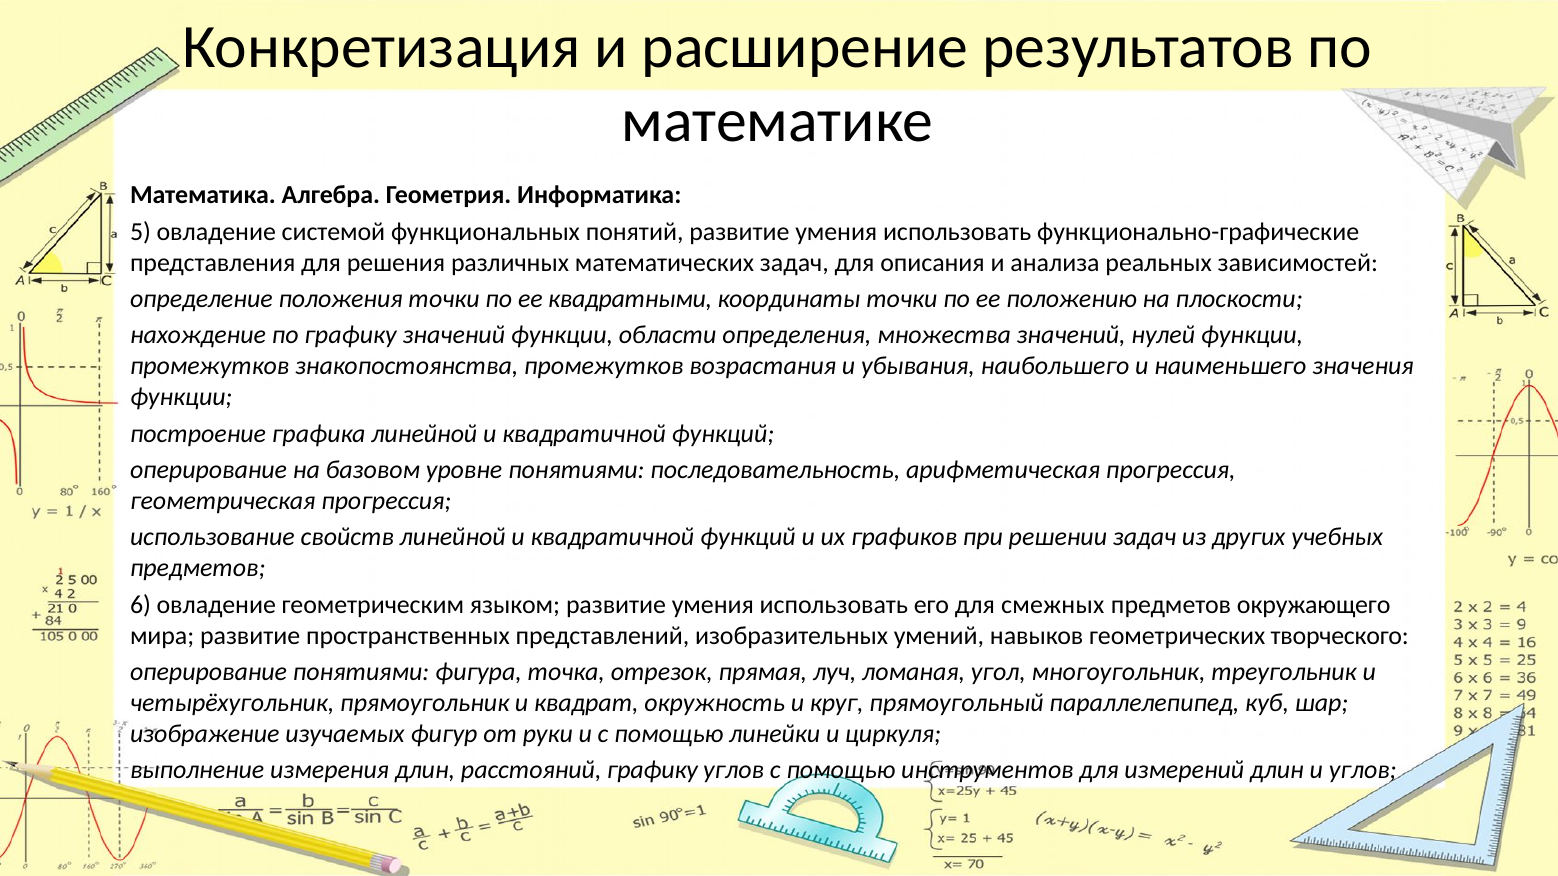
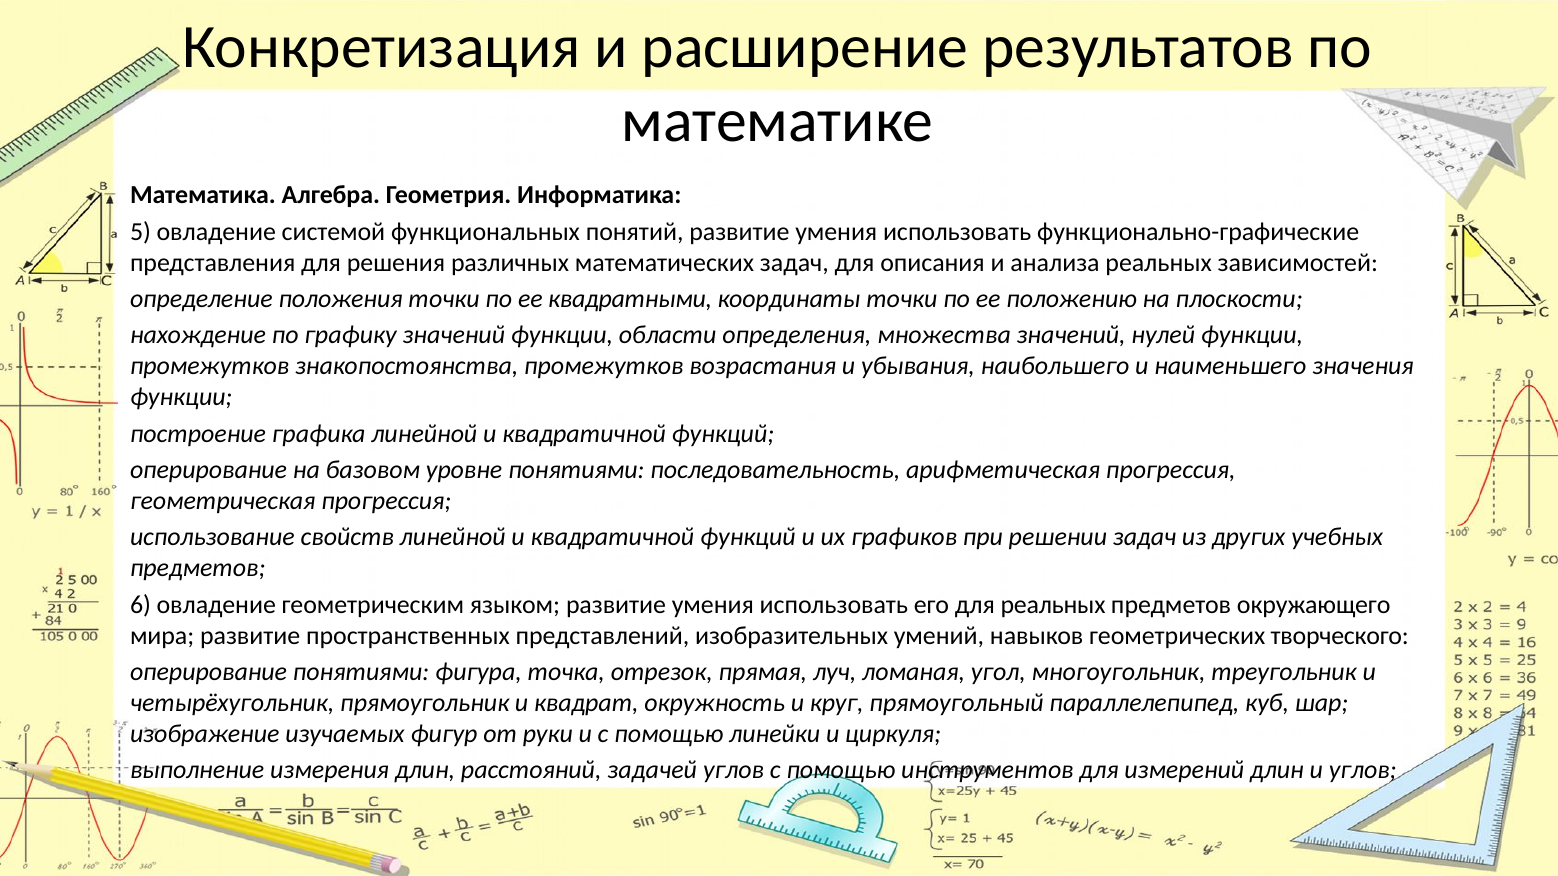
для смежных: смежных -> реальных (1053, 605)
расстояний графику: графику -> задачей (652, 771)
